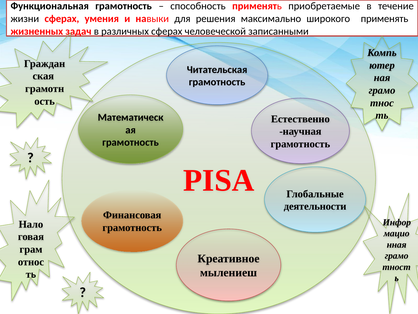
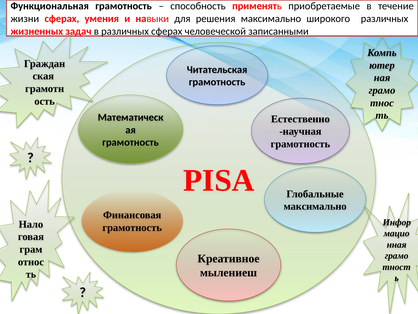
широкого применять: применять -> различных (385, 19)
деятельности: деятельности -> максимально (315, 206)
